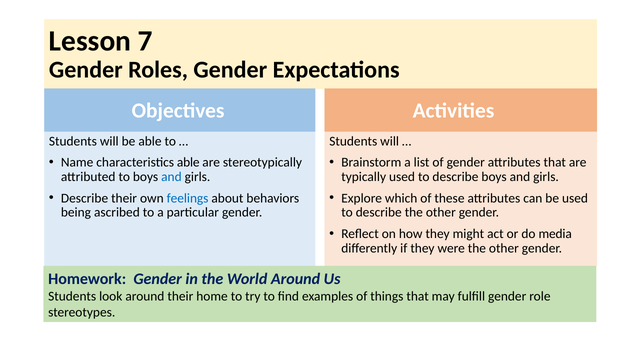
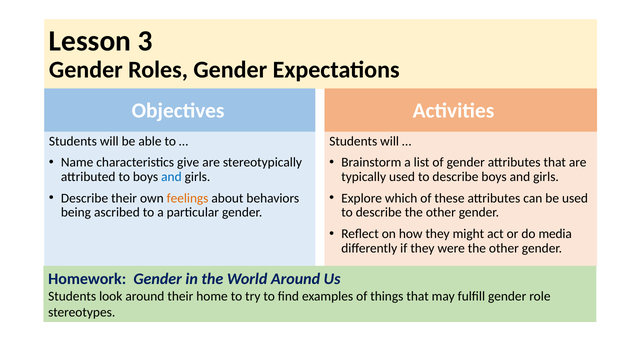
7: 7 -> 3 (145, 41)
characteristics able: able -> give (188, 162)
feelings colour: blue -> orange (188, 198)
